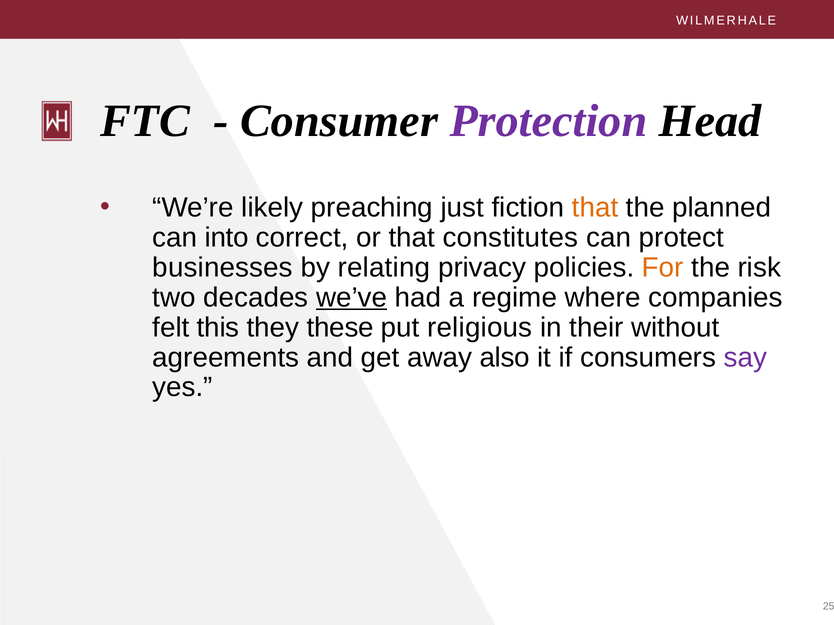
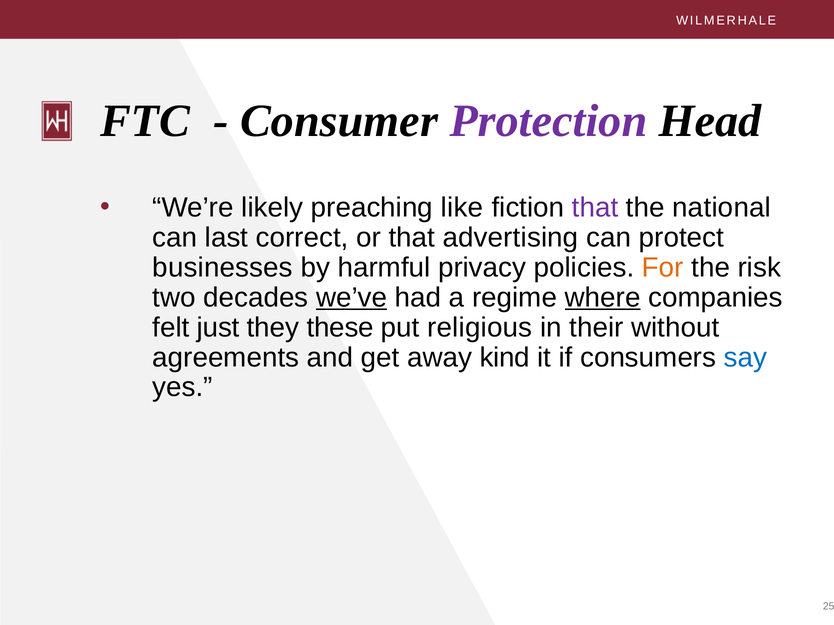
just: just -> like (462, 208)
that colour: orange -> purple (595, 208)
planned: planned -> national (722, 208)
into: into -> last (227, 238)
constitutes: constitutes -> advertising (511, 238)
relating: relating -> harmful (384, 268)
where underline: none -> present (603, 298)
this: this -> just (218, 328)
also: also -> kind (505, 358)
say colour: purple -> blue (745, 358)
